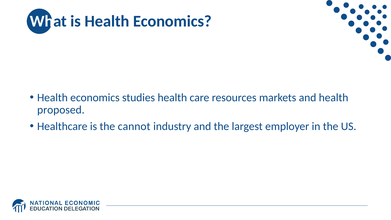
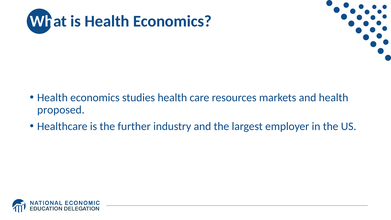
cannot: cannot -> further (134, 126)
